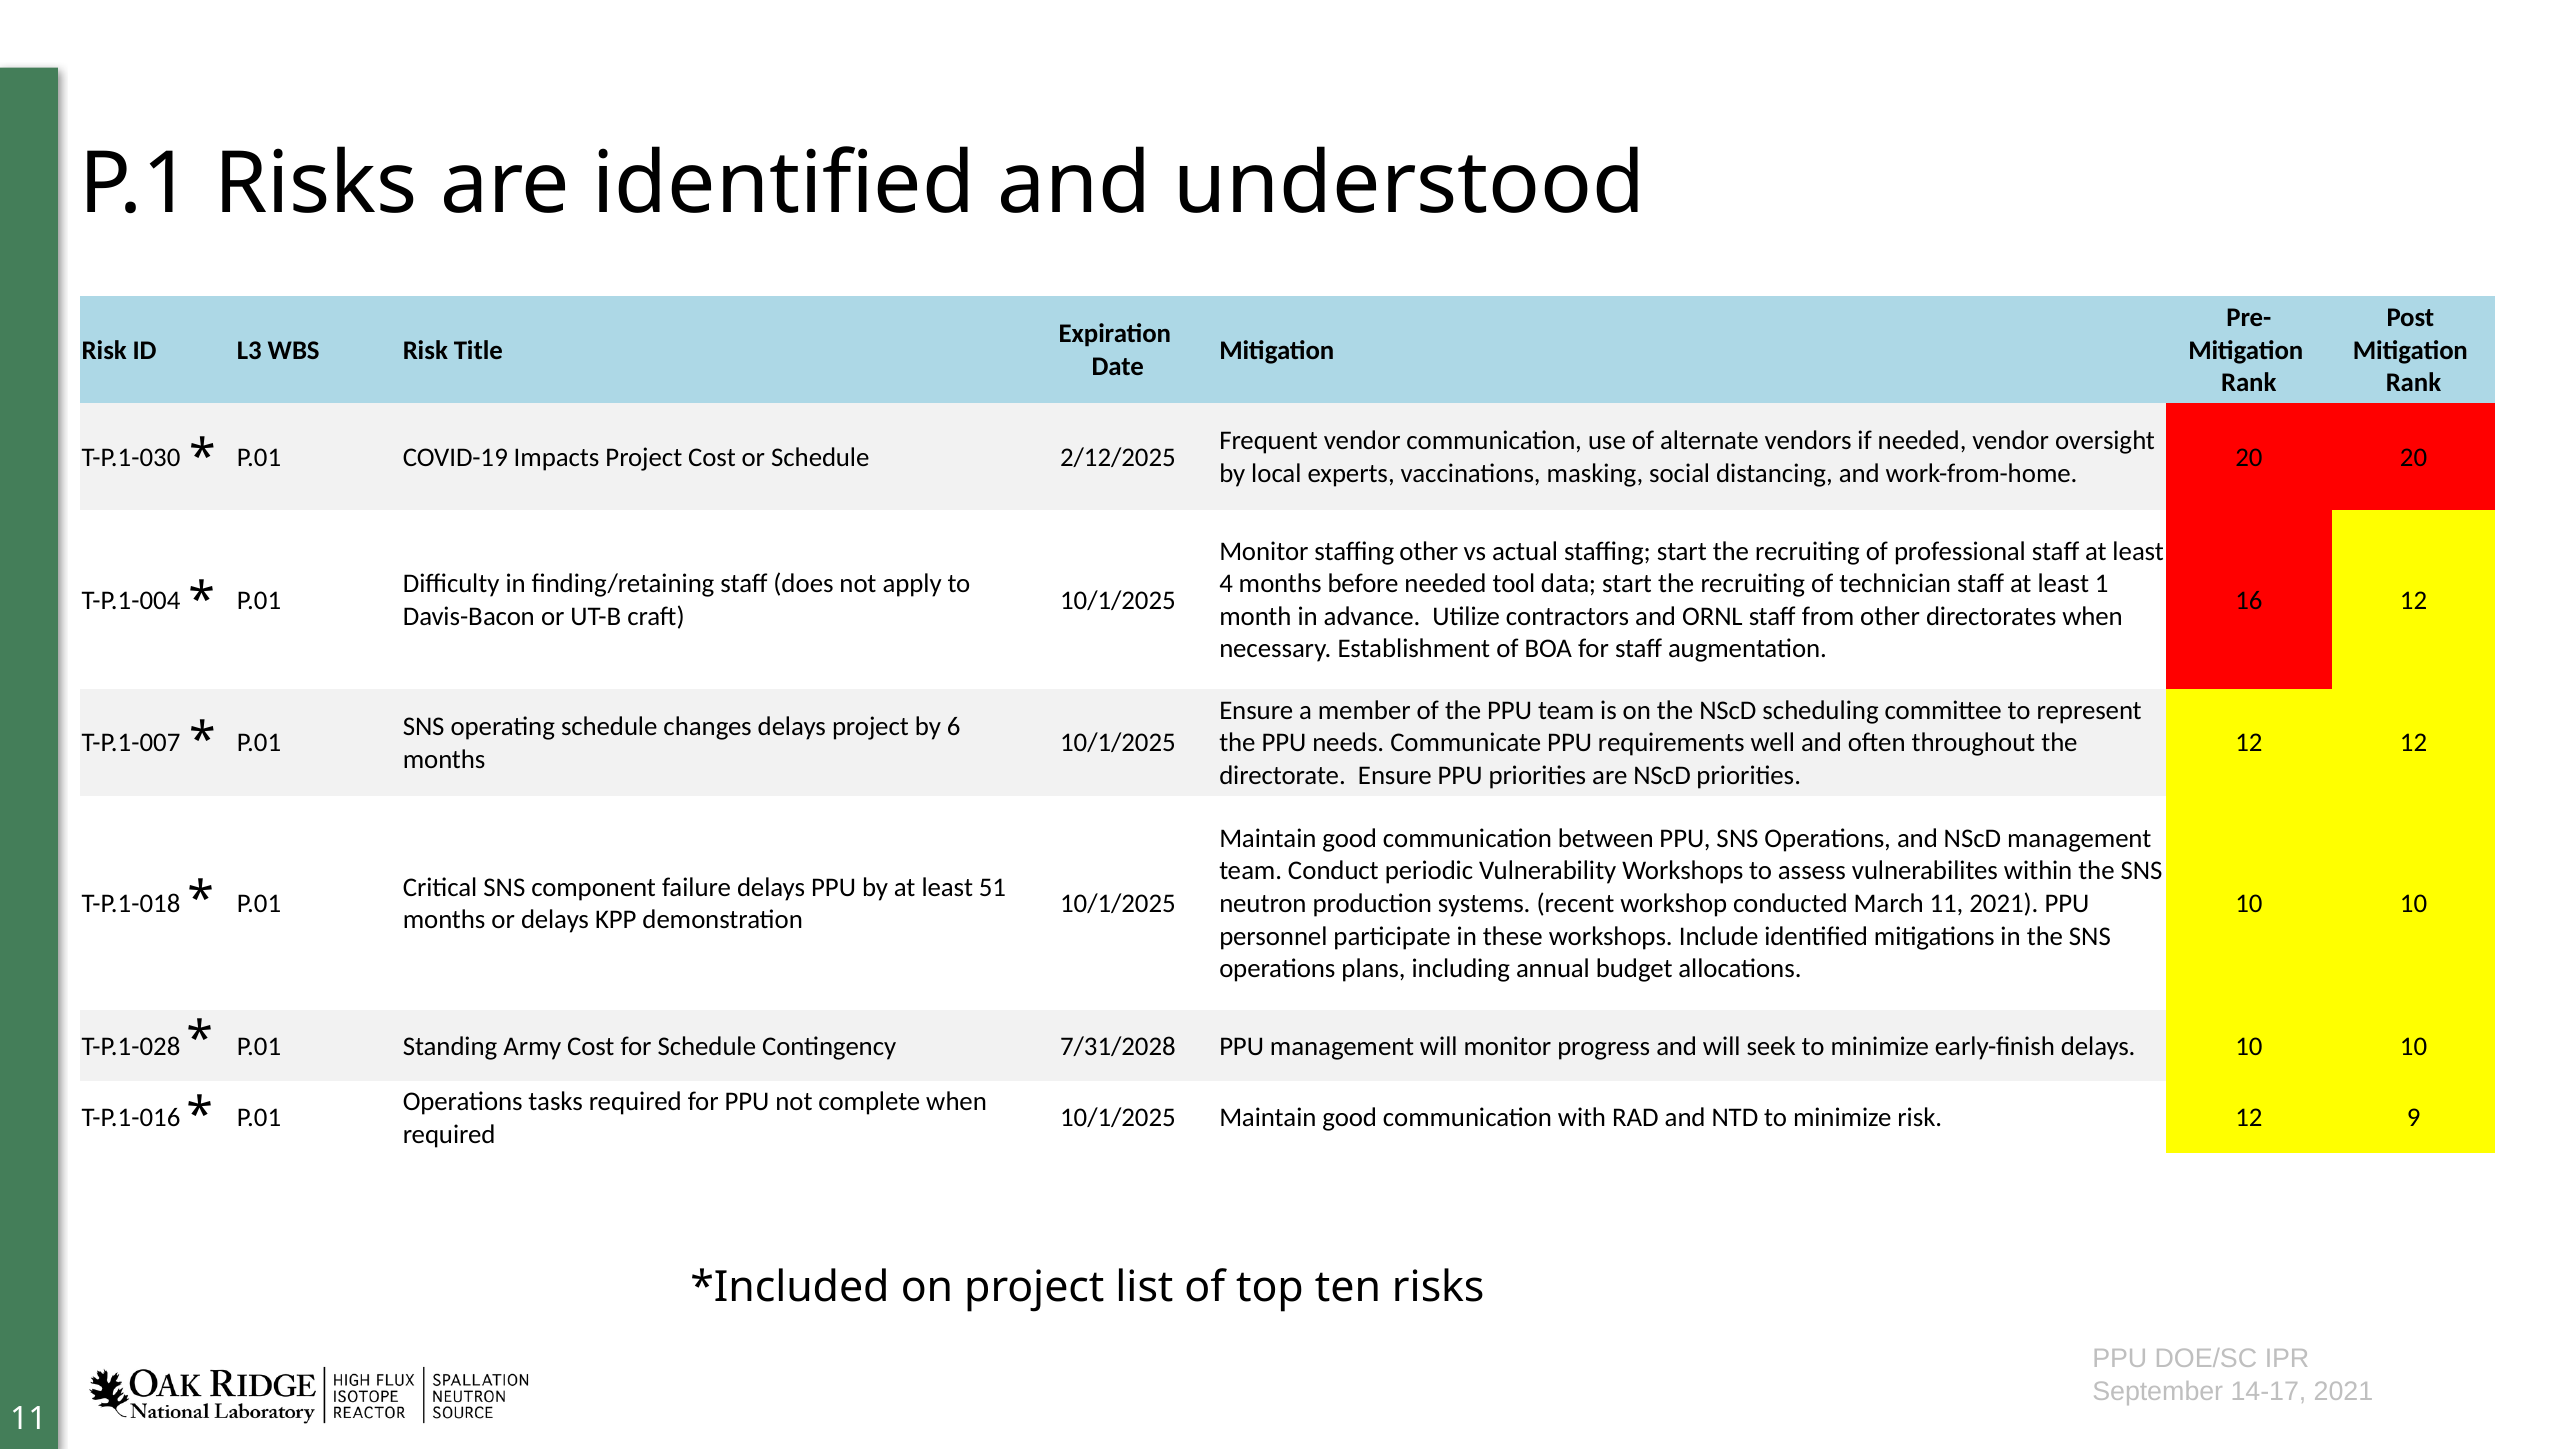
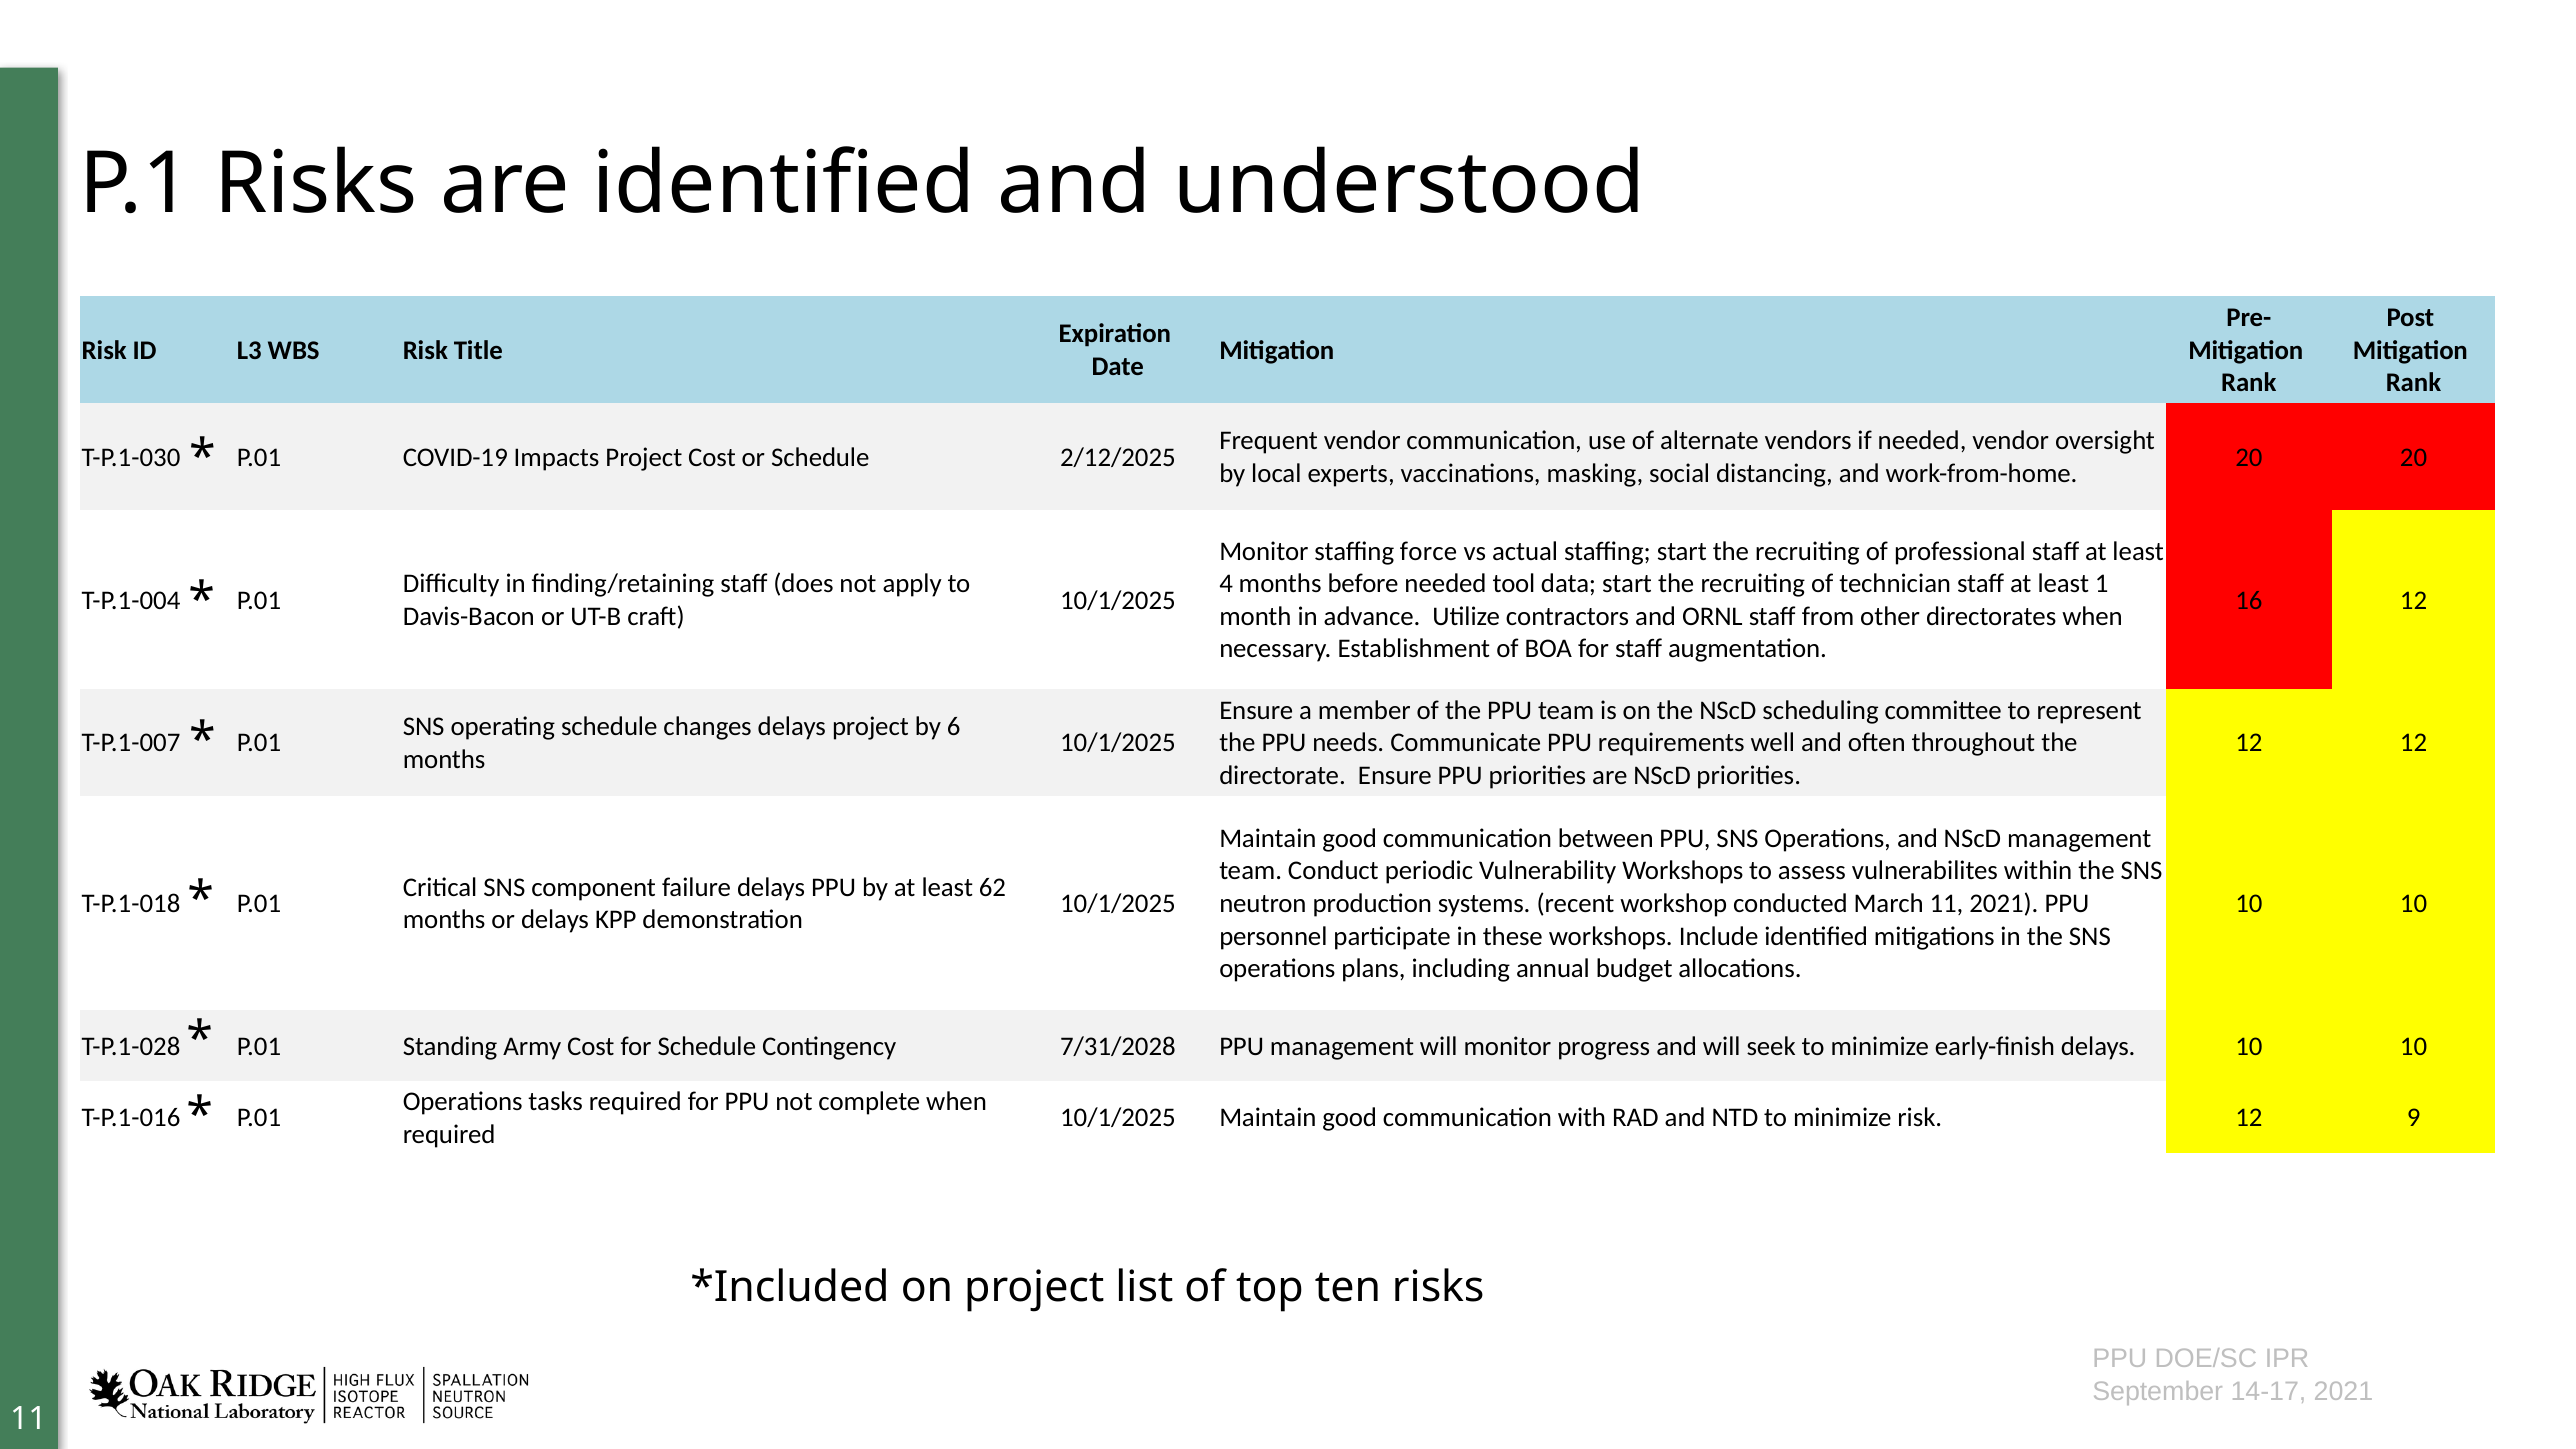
staffing other: other -> force (1429, 551)
51: 51 -> 62 (992, 887)
